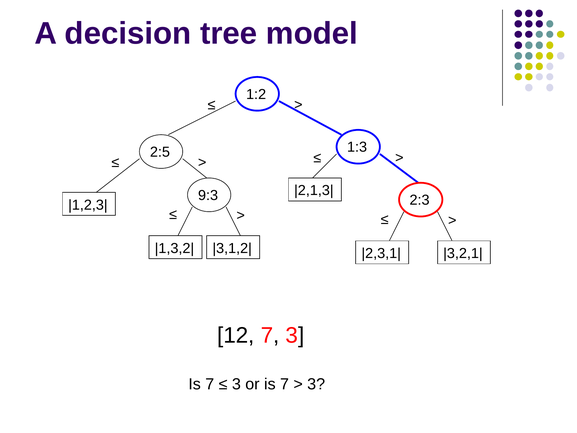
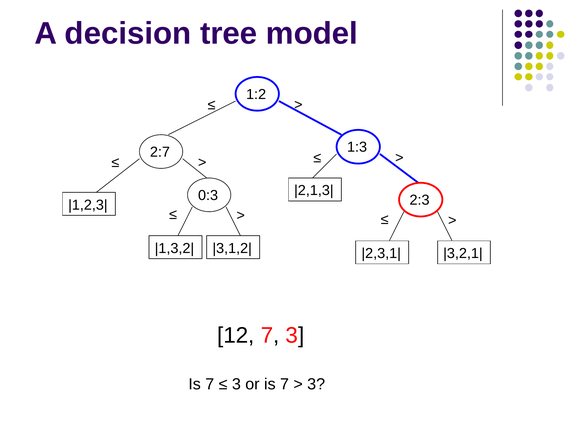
2:5: 2:5 -> 2:7 (160, 152)
9:3: 9:3 -> 0:3 (208, 195)
